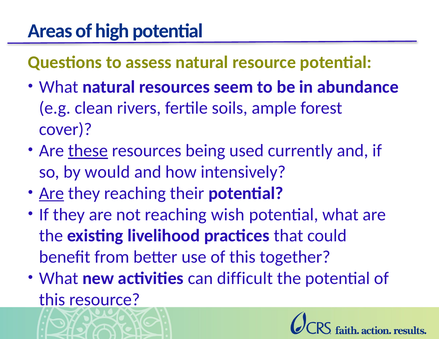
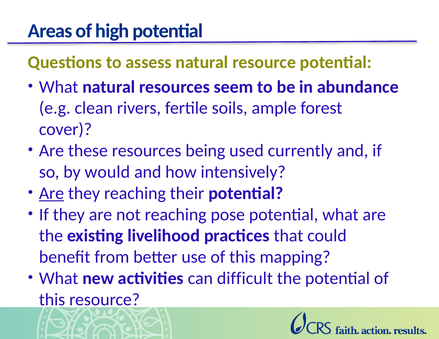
these underline: present -> none (88, 151)
wish: wish -> pose (228, 215)
together: together -> mapping (295, 257)
